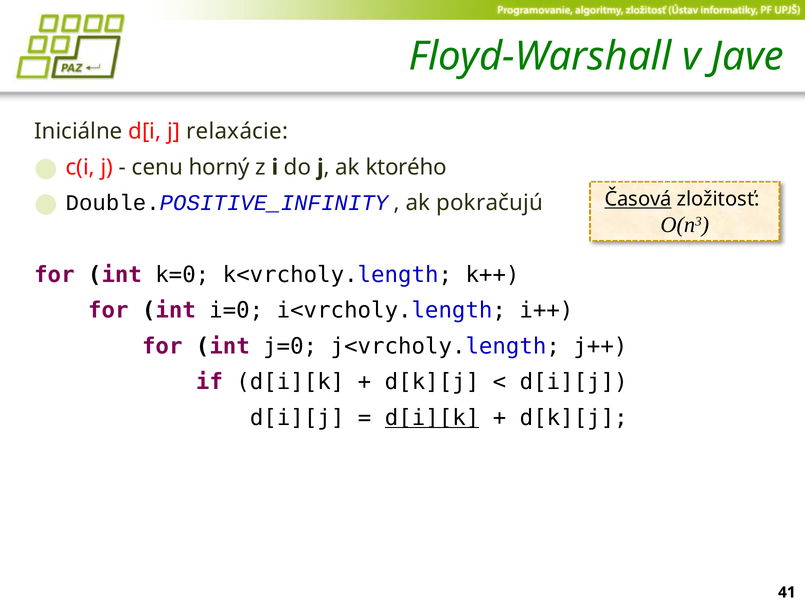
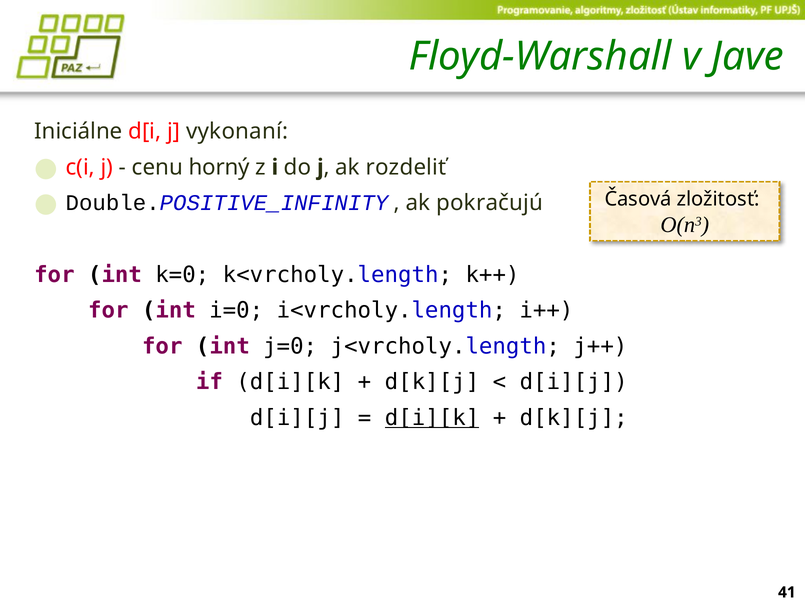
relaxácie: relaxácie -> vykonaní (237, 131)
ktorého: ktorého -> rozdeliť (406, 167)
Časová underline: present -> none (638, 199)
